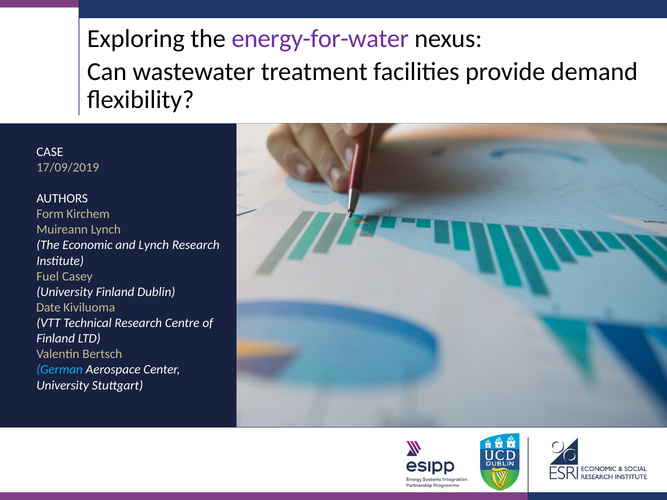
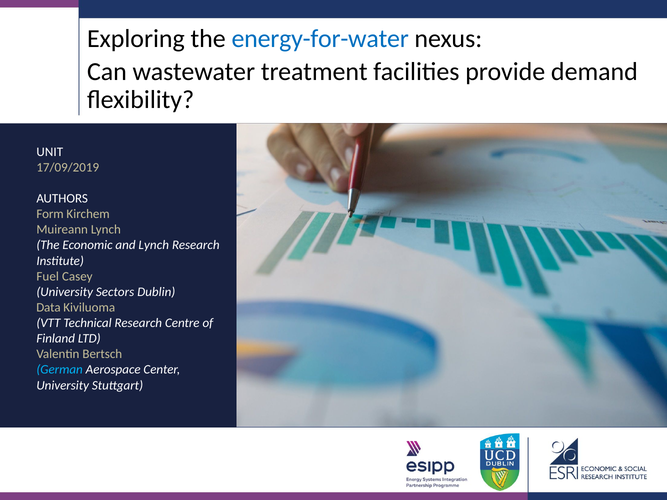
energy-for-water colour: purple -> blue (320, 38)
CASE: CASE -> UNIT (50, 152)
University Finland: Finland -> Sectors (115, 292)
Date: Date -> Data (48, 308)
